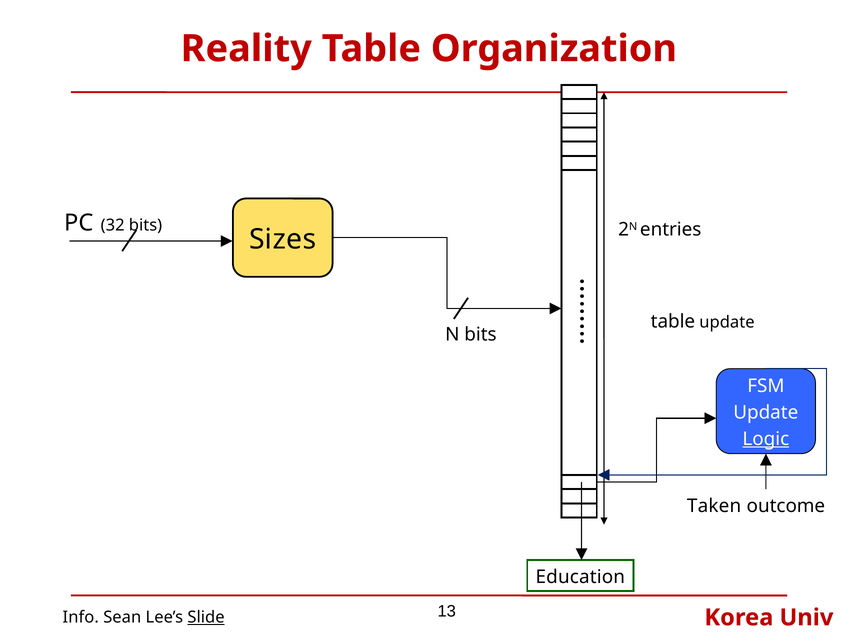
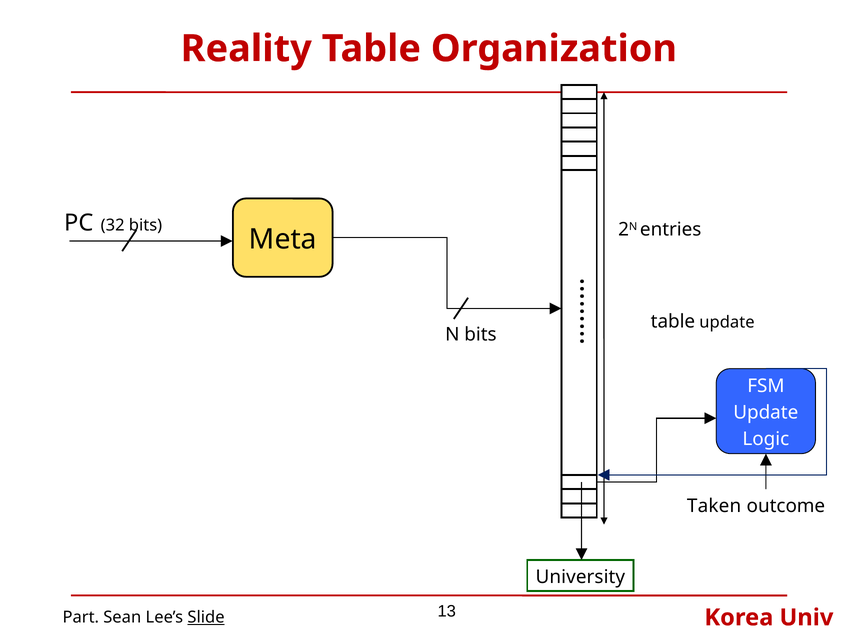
Sizes: Sizes -> Meta (283, 240)
Logic underline: present -> none (766, 439)
Education: Education -> University (580, 577)
Info: Info -> Part (81, 618)
